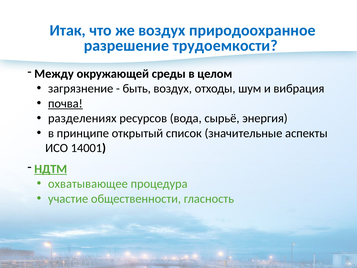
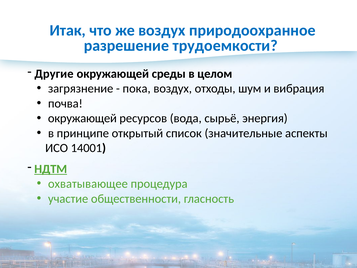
Между: Между -> Другие (54, 74)
быть: быть -> пока (137, 89)
почва underline: present -> none (65, 103)
разделениях: разделениях -> окружающей (82, 118)
